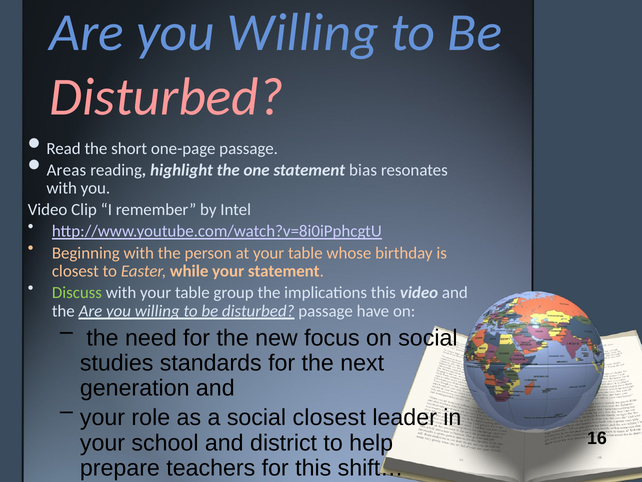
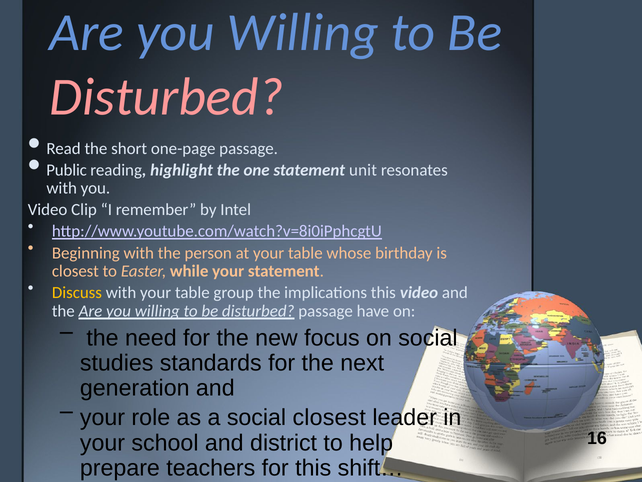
Areas: Areas -> Public (67, 170)
bias: bias -> unit (363, 170)
Discuss colour: light green -> yellow (77, 293)
